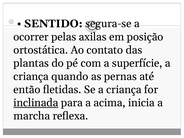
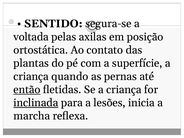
ocorrer: ocorrer -> voltada (31, 37)
então underline: none -> present (27, 90)
acima: acima -> lesões (109, 103)
